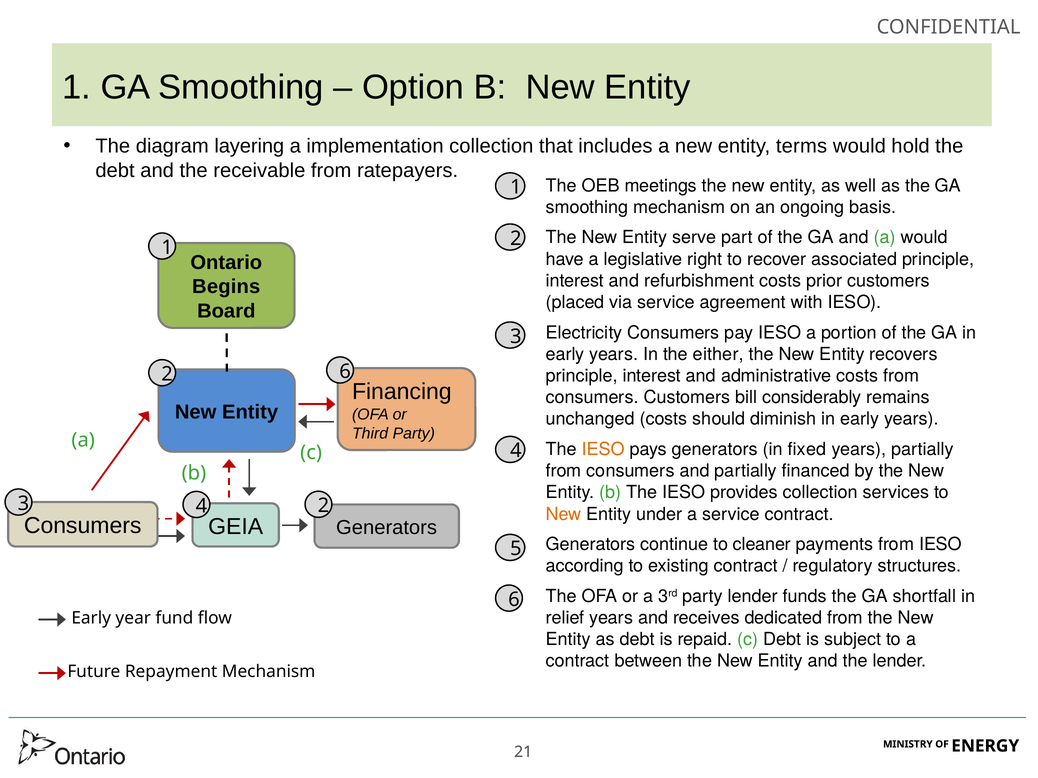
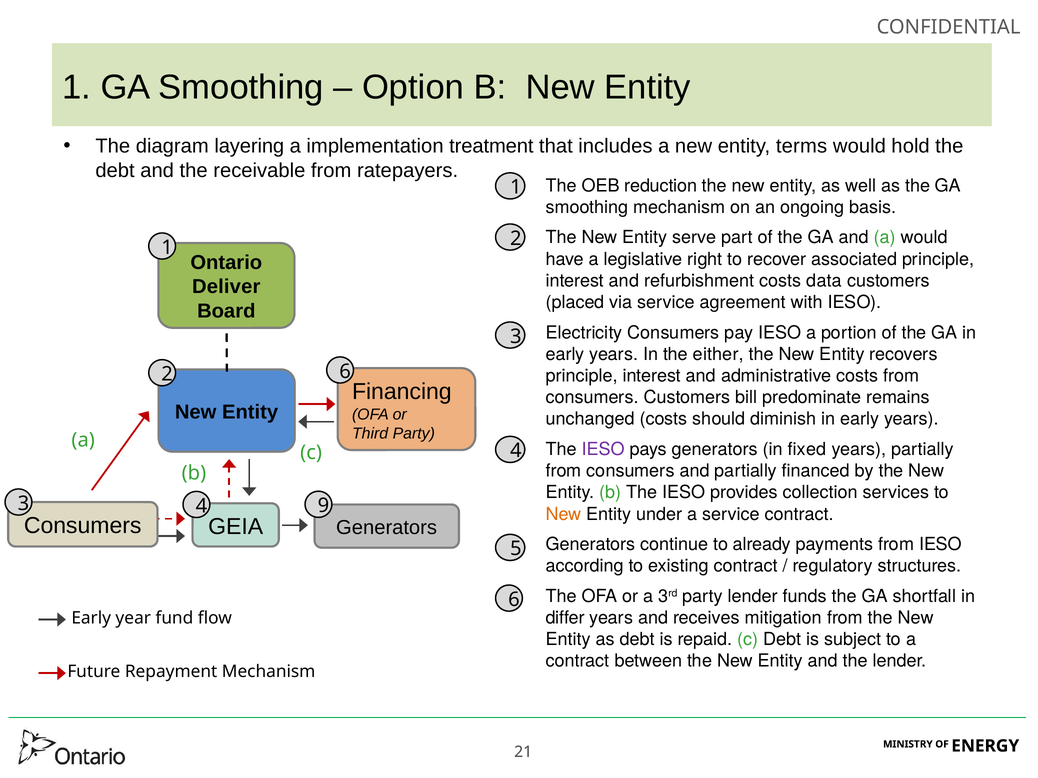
implementation collection: collection -> treatment (491, 146)
meetings: meetings -> reduction (661, 186)
prior: prior -> data (824, 281)
Begins: Begins -> Deliver (226, 287)
considerably: considerably -> predominate (812, 398)
IESO colour: orange -> purple (603, 450)
4 2: 2 -> 9 (323, 506)
cleaner: cleaner -> already (762, 545)
relief: relief -> differ (565, 618)
dedicated: dedicated -> mitigation (783, 618)
